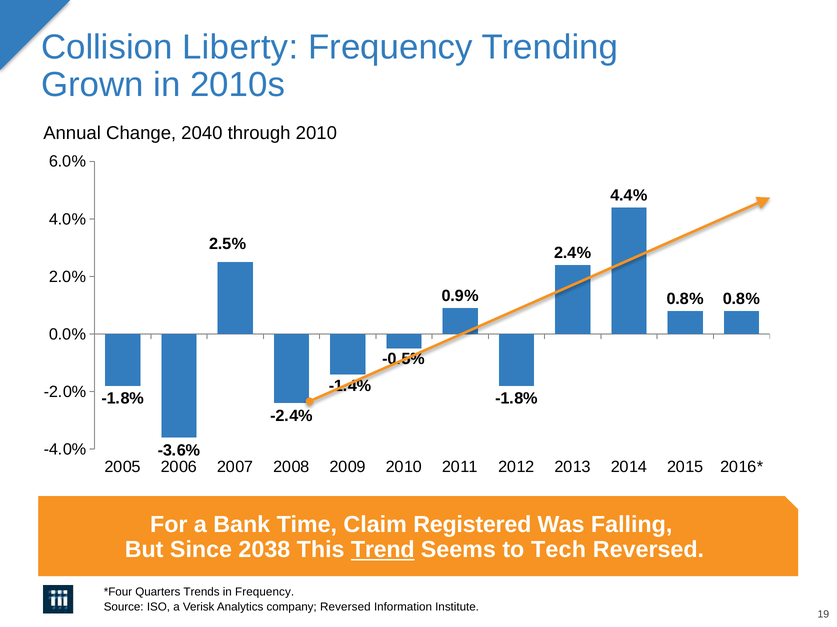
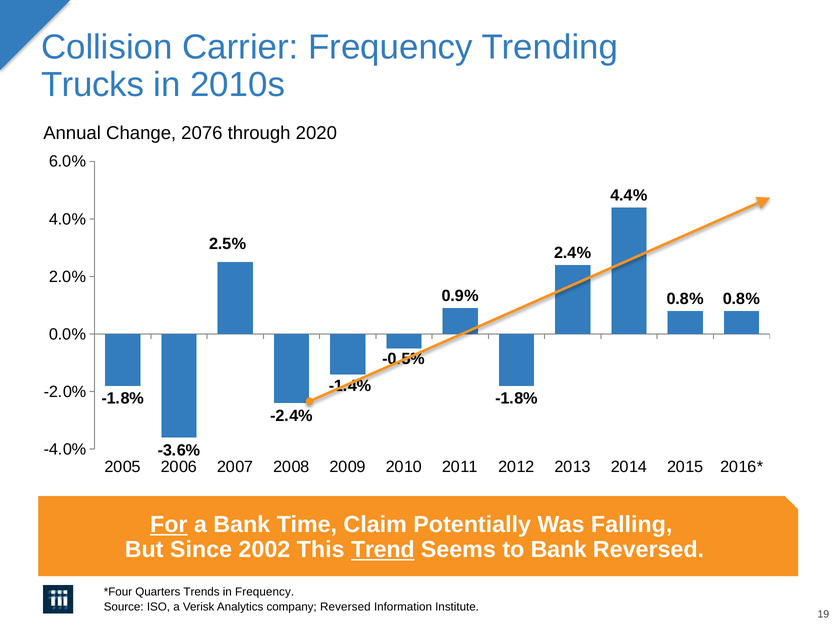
Liberty: Liberty -> Carrier (240, 47)
Grown: Grown -> Trucks (93, 85)
2040: 2040 -> 2076 (202, 133)
through 2010: 2010 -> 2020 (316, 133)
For underline: none -> present (169, 525)
Registered: Registered -> Potentially (472, 525)
2038: 2038 -> 2002 (264, 550)
to Tech: Tech -> Bank (559, 550)
